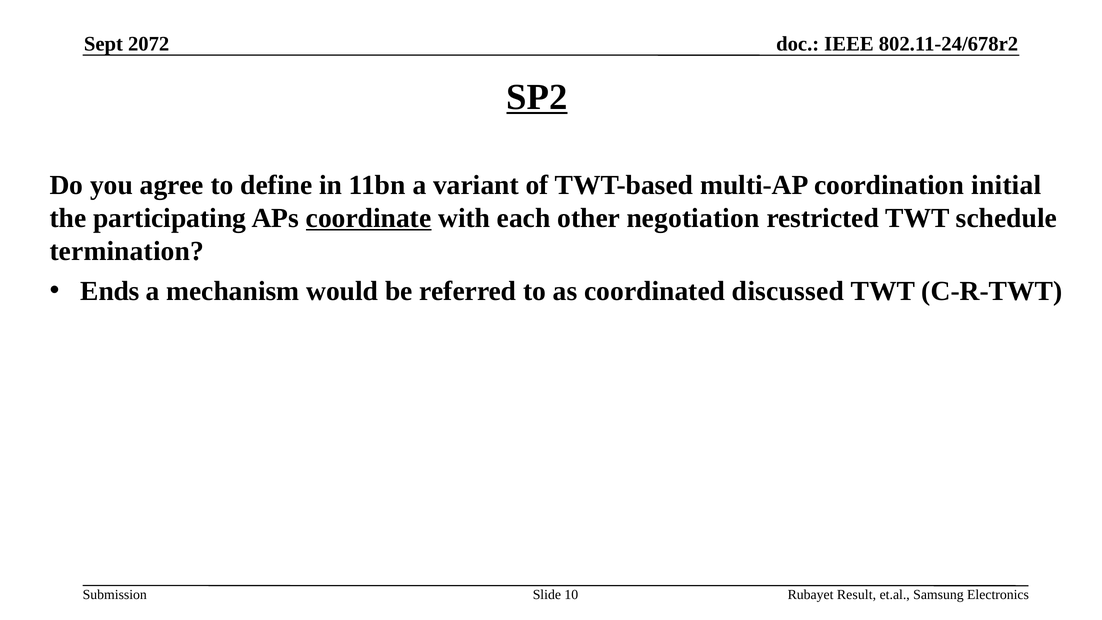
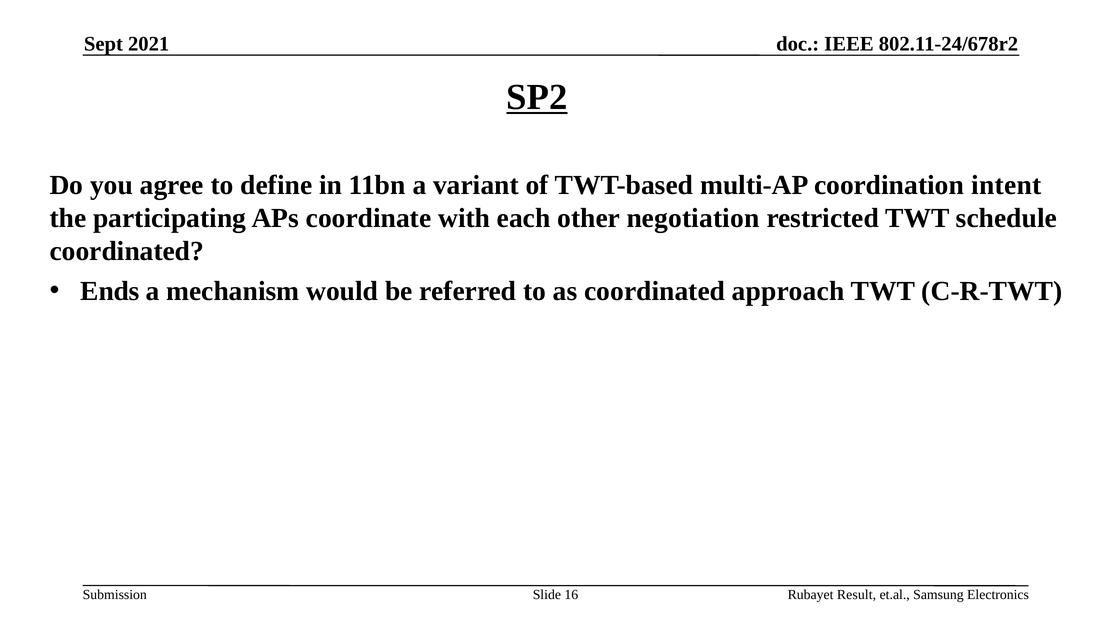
2072: 2072 -> 2021 (149, 44)
initial: initial -> intent (1006, 185)
coordinate underline: present -> none (369, 218)
termination: termination -> coordinated (127, 251)
discussed: discussed -> approach (788, 291)
10: 10 -> 16 (571, 595)
